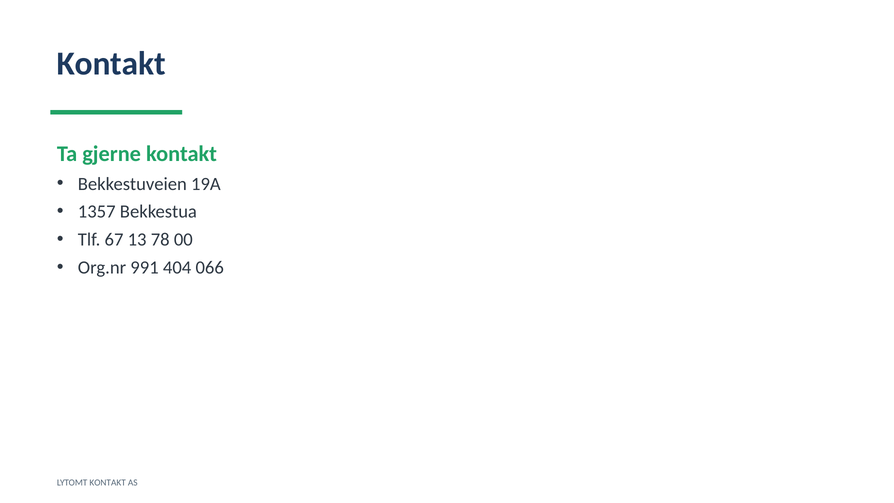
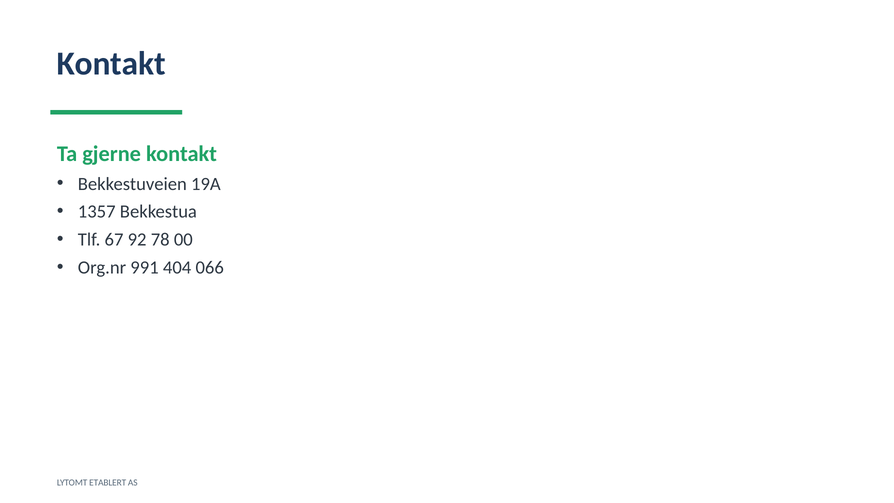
13: 13 -> 92 (137, 240)
LYTOMT KONTAKT: KONTAKT -> ETABLERT (108, 483)
